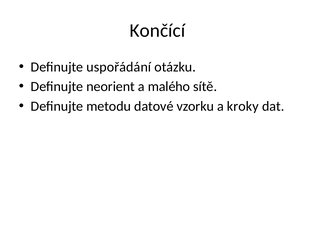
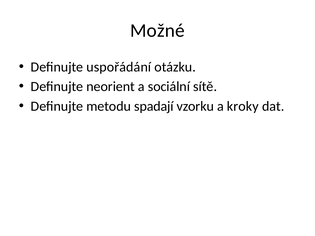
Končící: Končící -> Možné (157, 30)
malého: malého -> sociální (169, 87)
datové: datové -> spadají (154, 106)
